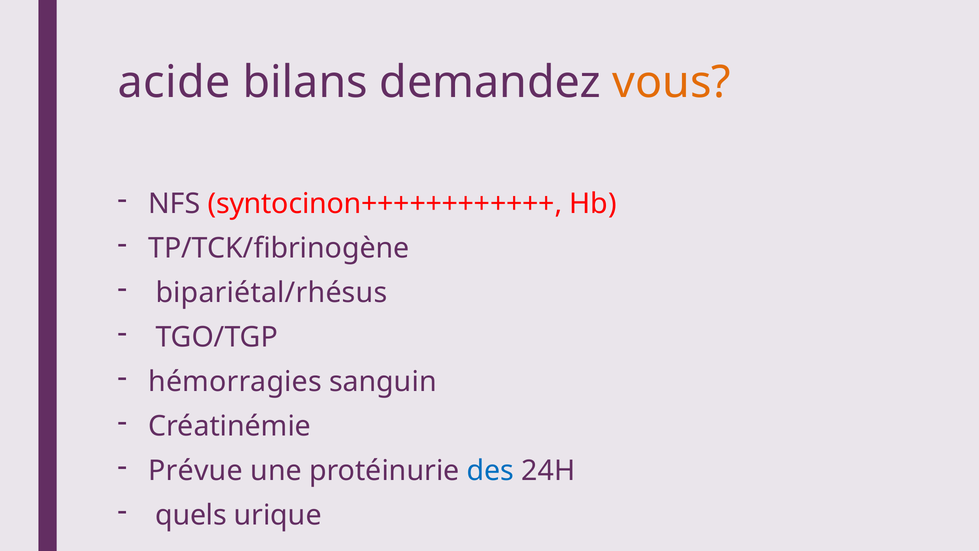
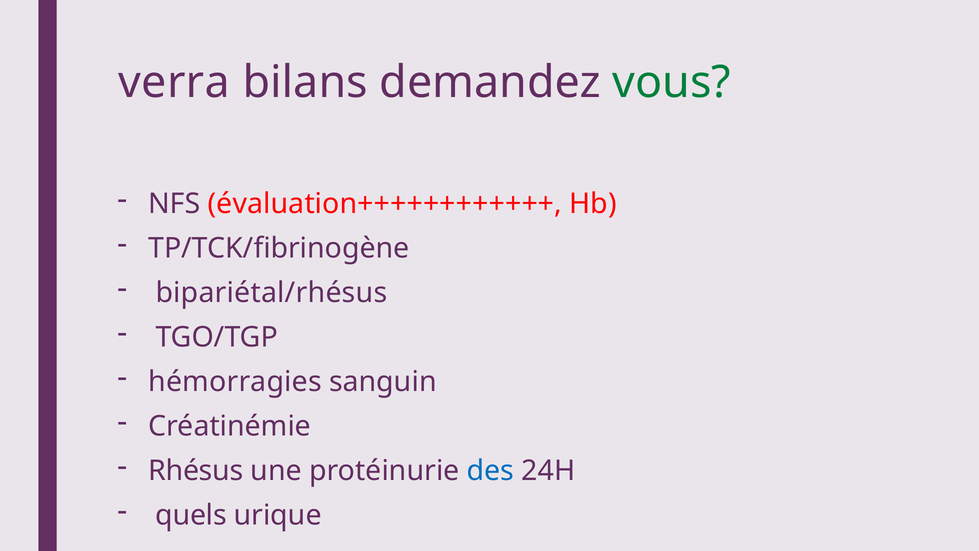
acide: acide -> verra (174, 82)
vous colour: orange -> green (672, 82)
syntocinon++++++++++++: syntocinon++++++++++++ -> évaluation++++++++++++ (385, 204)
Prévue: Prévue -> Rhésus (196, 471)
